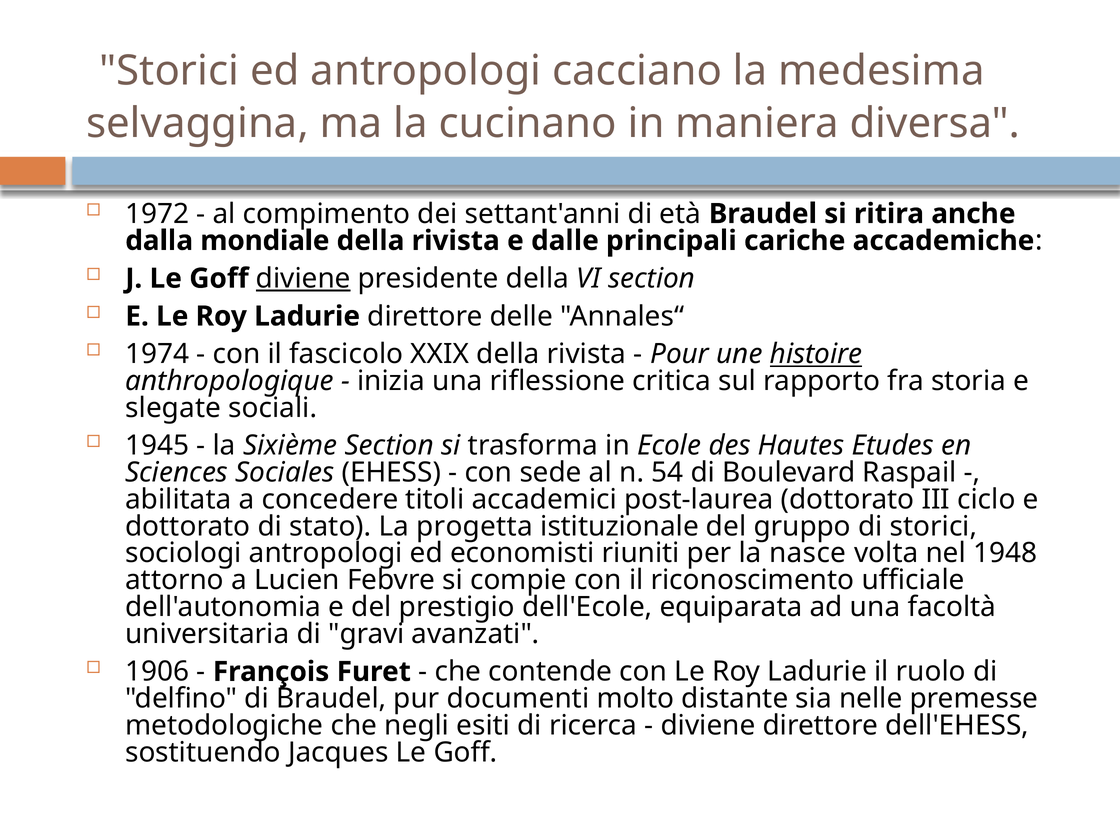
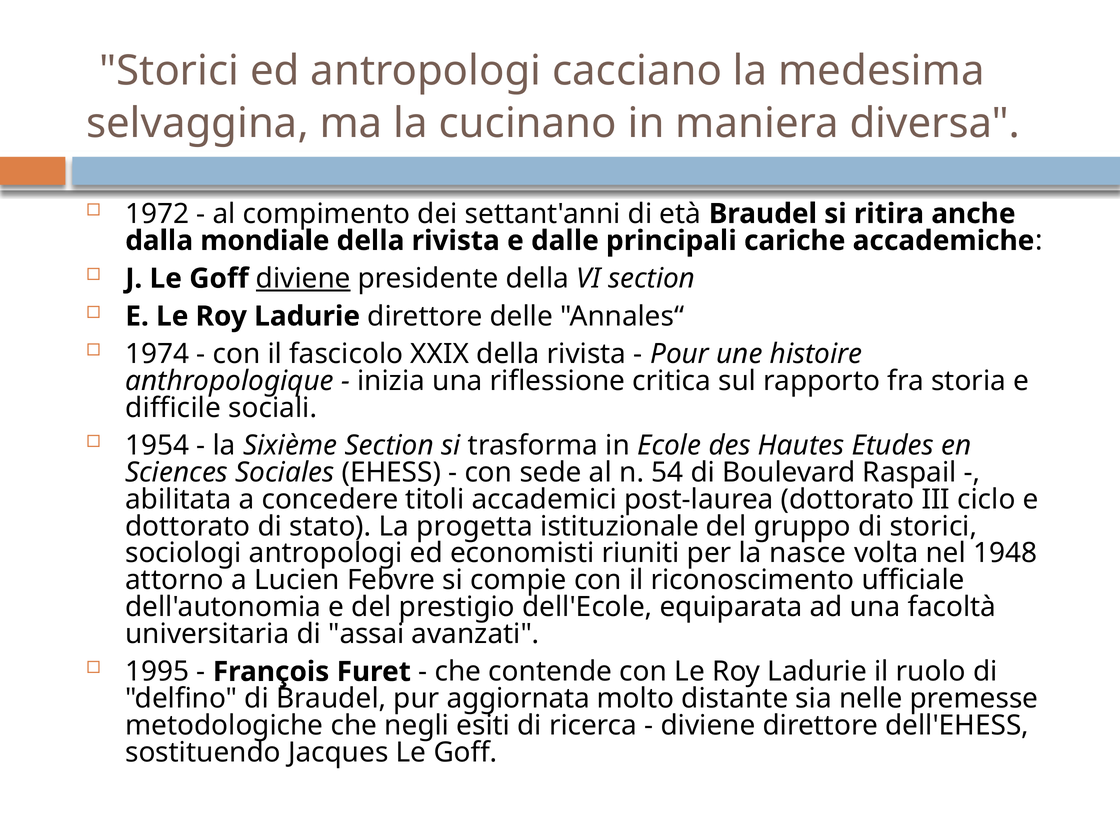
histoire underline: present -> none (816, 354)
slegate: slegate -> difficile (173, 408)
1945: 1945 -> 1954 (157, 446)
gravi: gravi -> assai (366, 634)
1906: 1906 -> 1995 (157, 672)
documenti: documenti -> aggiornata (518, 699)
